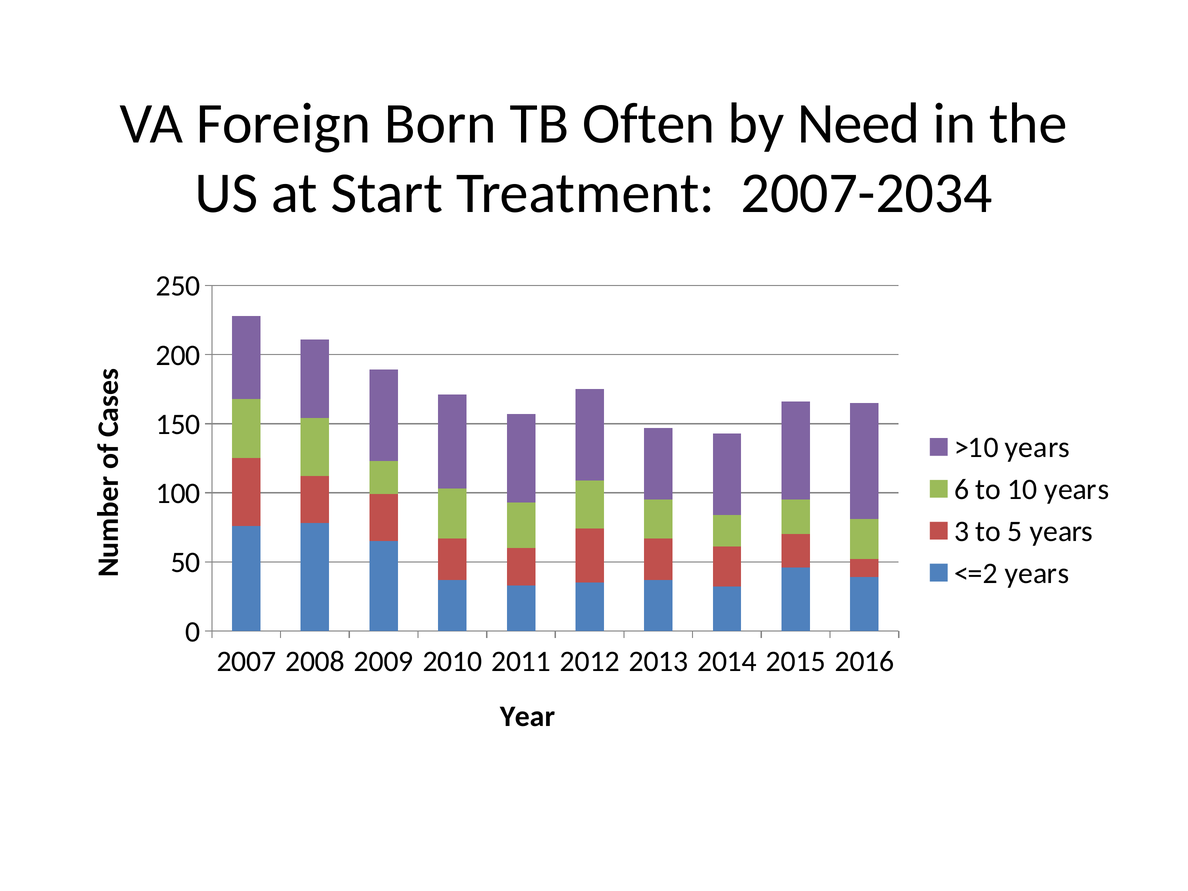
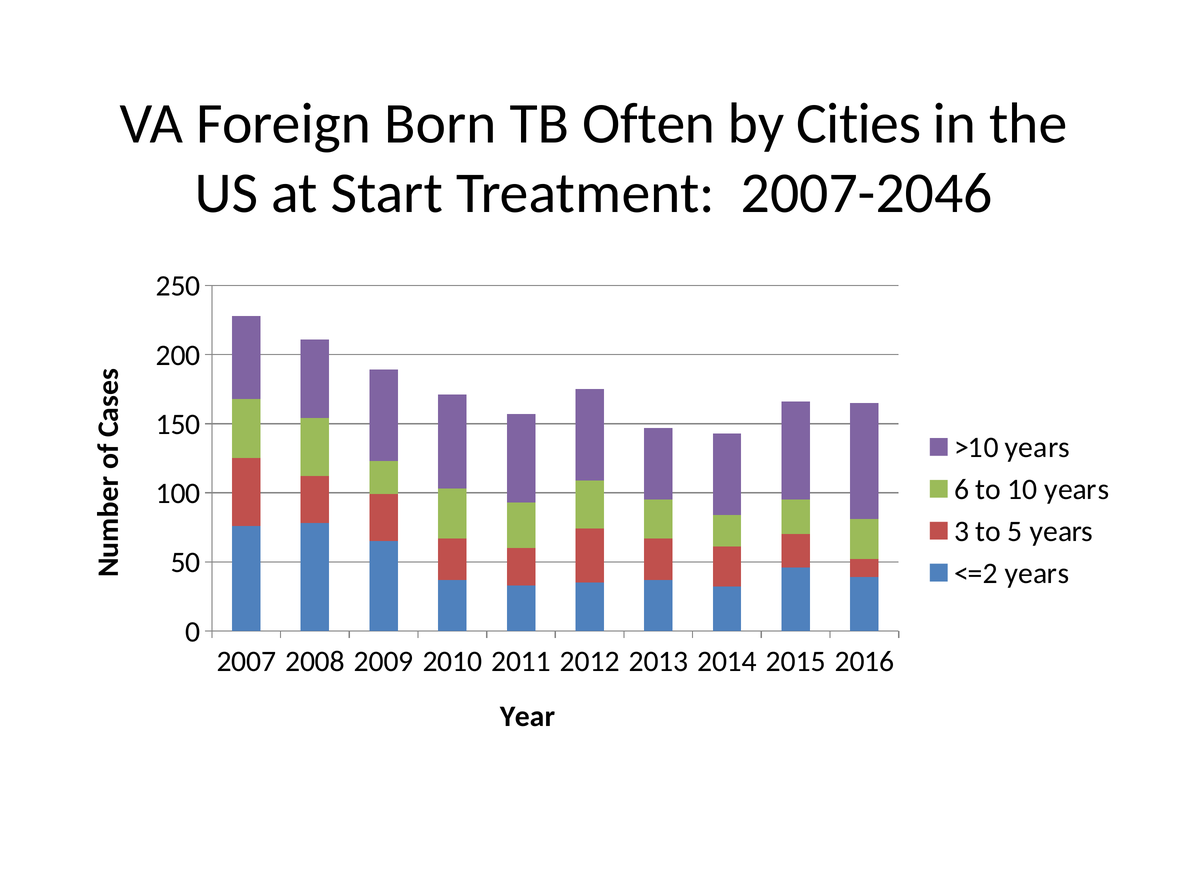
Need: Need -> Cities (859, 124)
2007-2034: 2007-2034 -> 2007-2046 (867, 193)
